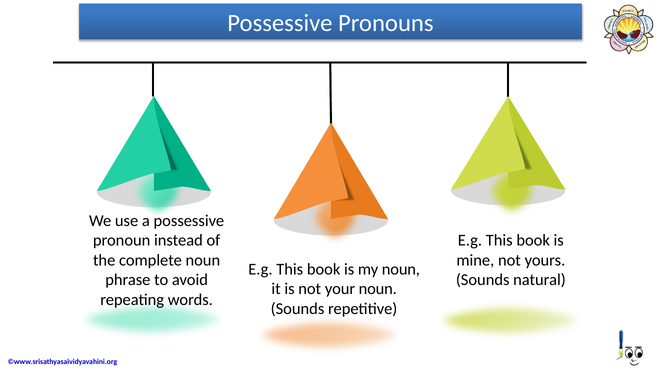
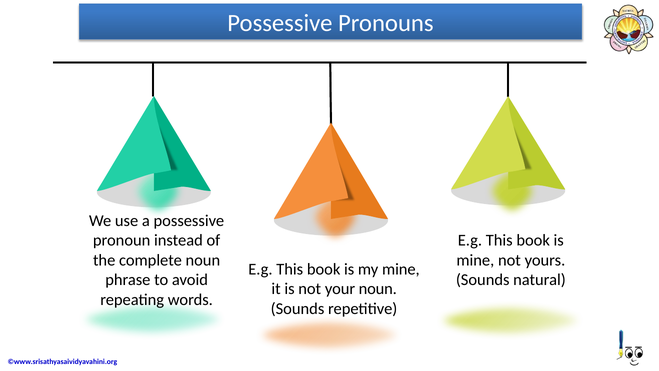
my noun: noun -> mine (401, 269)
